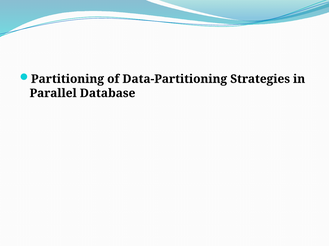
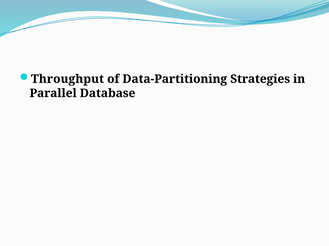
Partitioning: Partitioning -> Throughput (67, 79)
